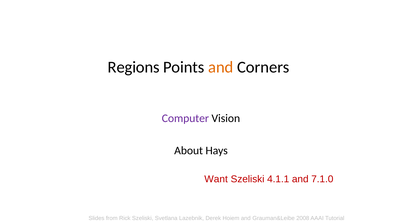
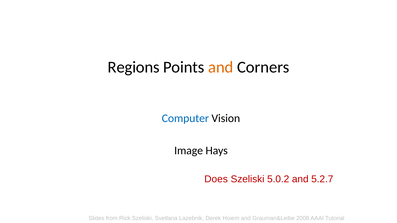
Computer colour: purple -> blue (185, 118)
About: About -> Image (189, 151)
Want: Want -> Does (216, 179)
4.1.1: 4.1.1 -> 5.0.2 (278, 179)
7.1.0: 7.1.0 -> 5.2.7 (322, 179)
